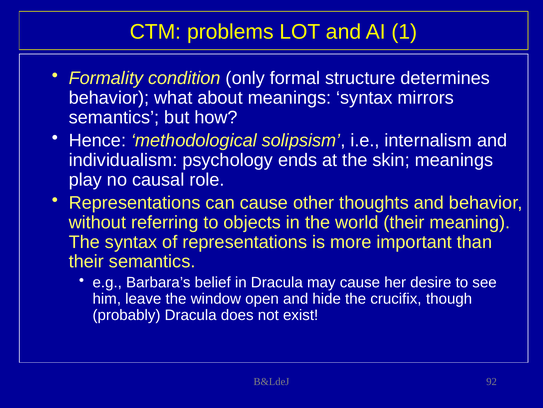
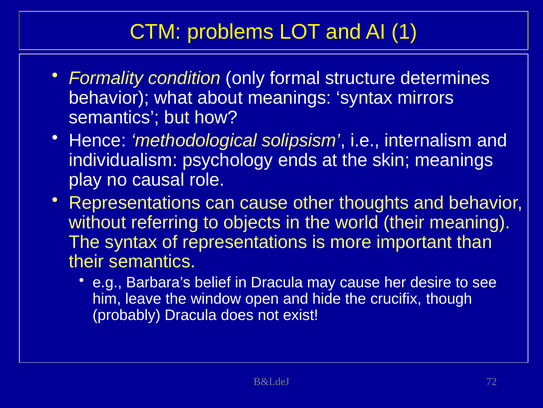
92: 92 -> 72 (492, 381)
